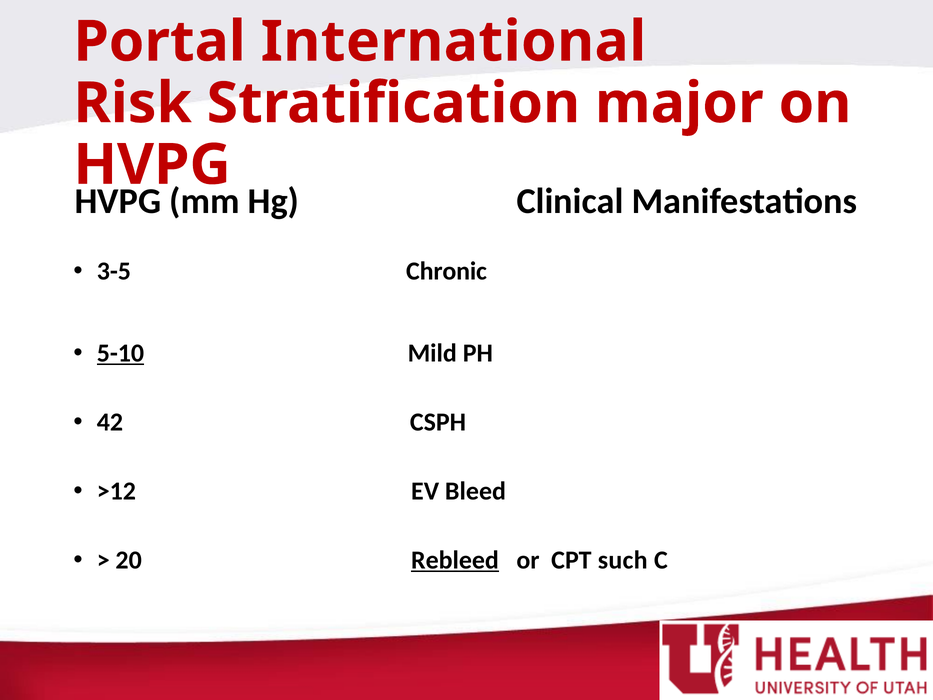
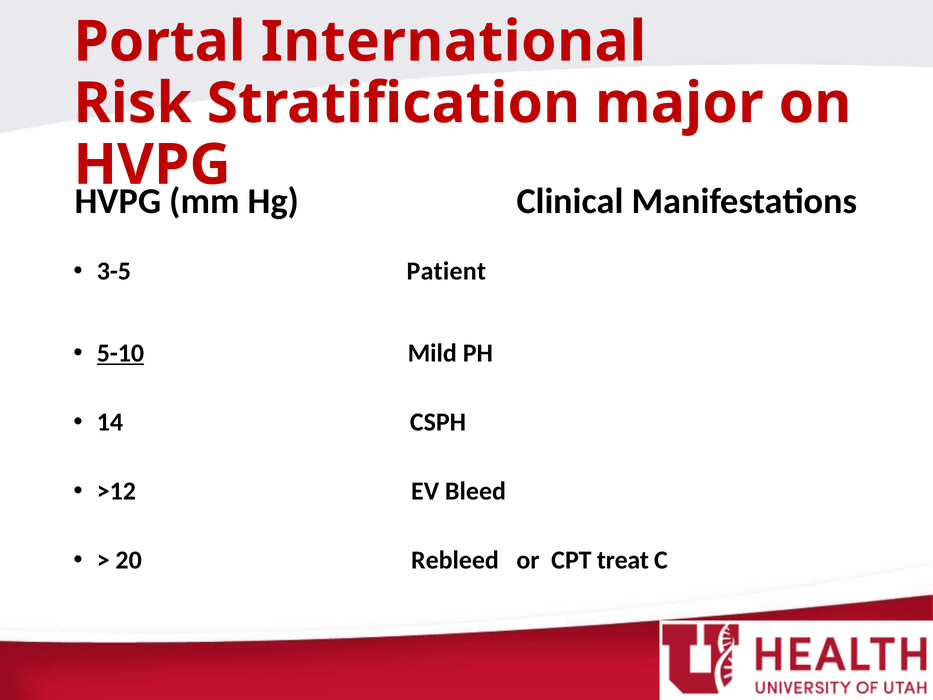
Chronic: Chronic -> Patient (446, 271)
42: 42 -> 14 (110, 422)
Rebleed underline: present -> none (455, 560)
such: such -> treat (623, 560)
